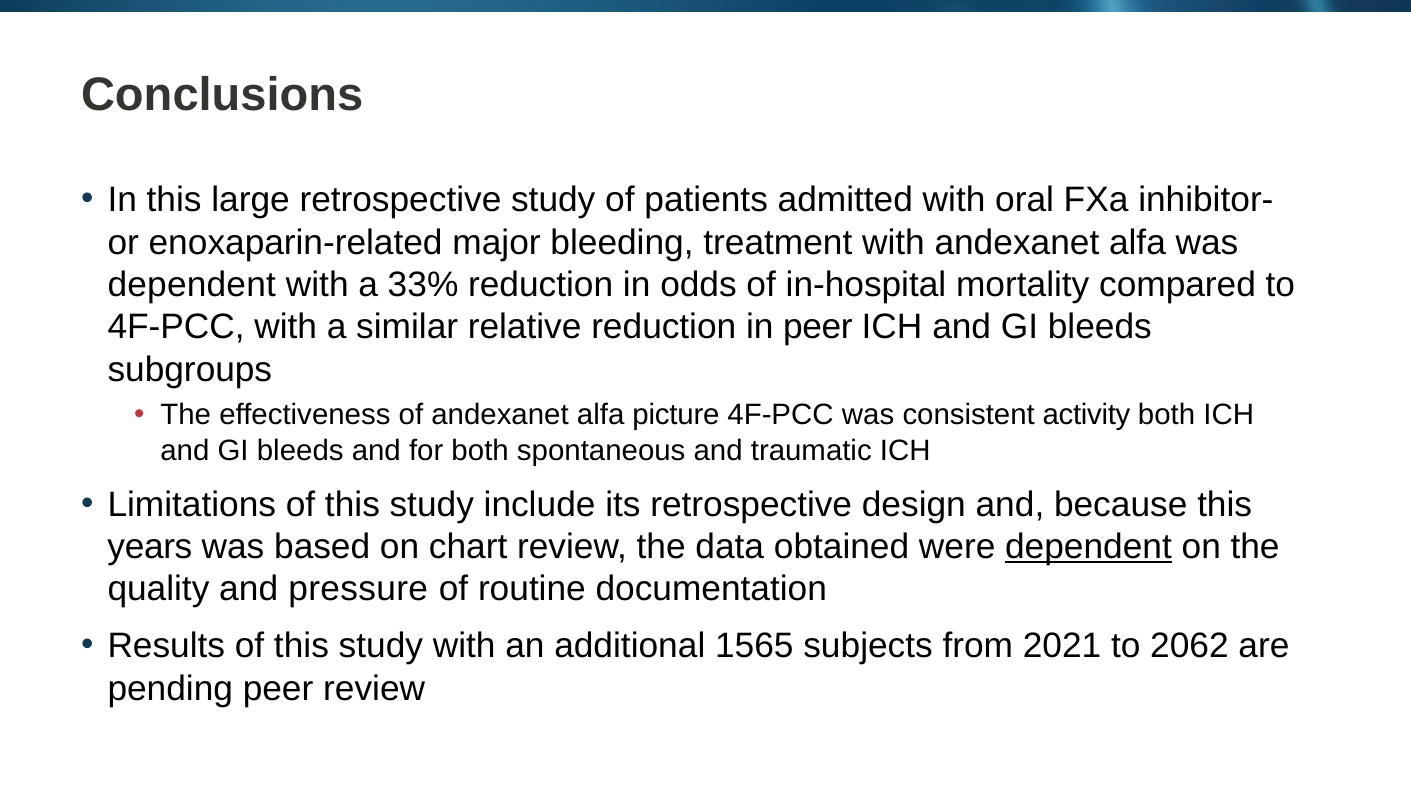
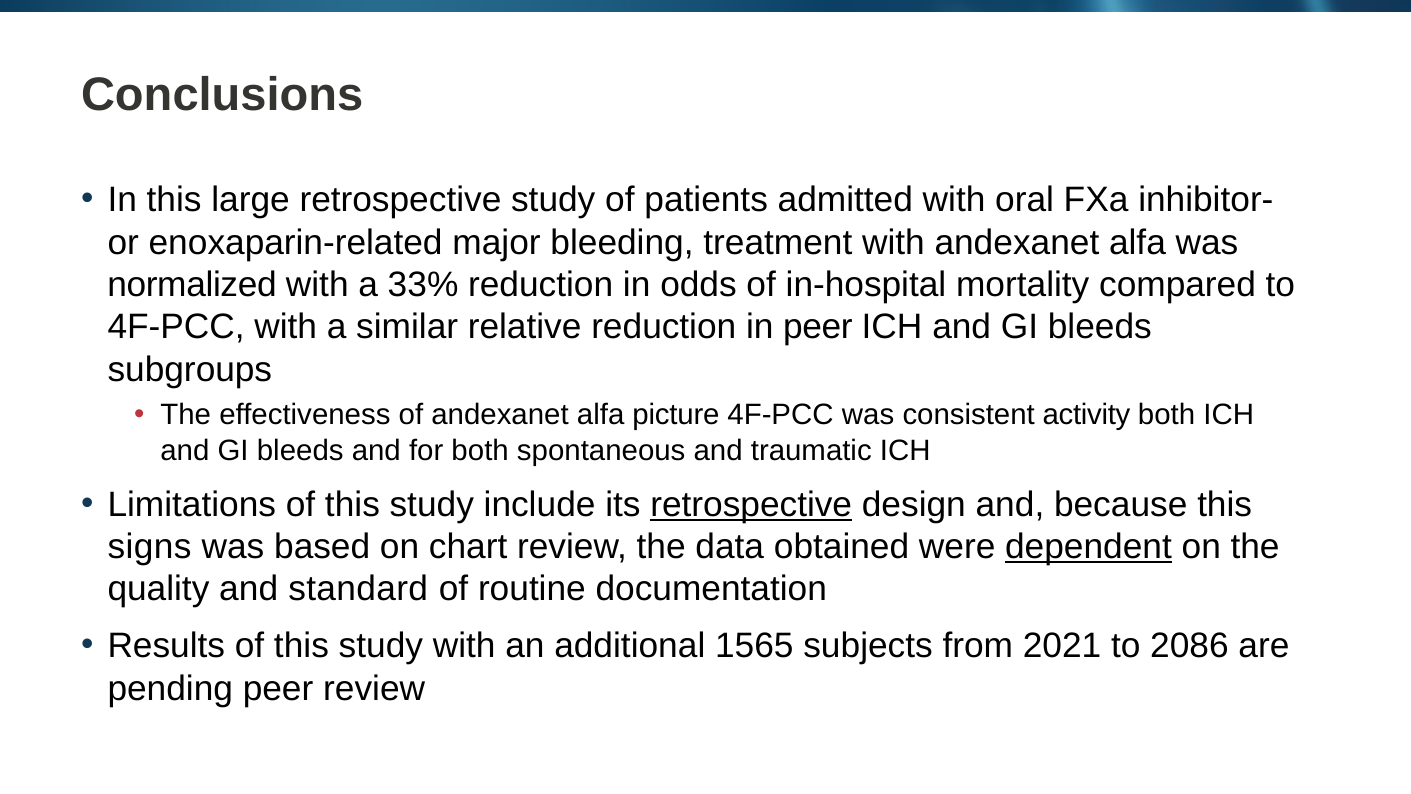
dependent: dependent -> normalized (192, 285)
retrospective underline: none -> present (751, 504)
years: years -> signs (150, 547)
pressure: pressure -> standard (358, 589)
2062: 2062 -> 2086 (1189, 646)
